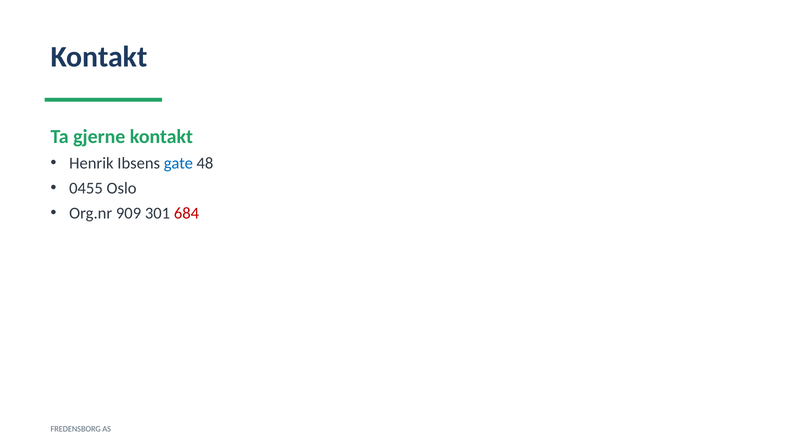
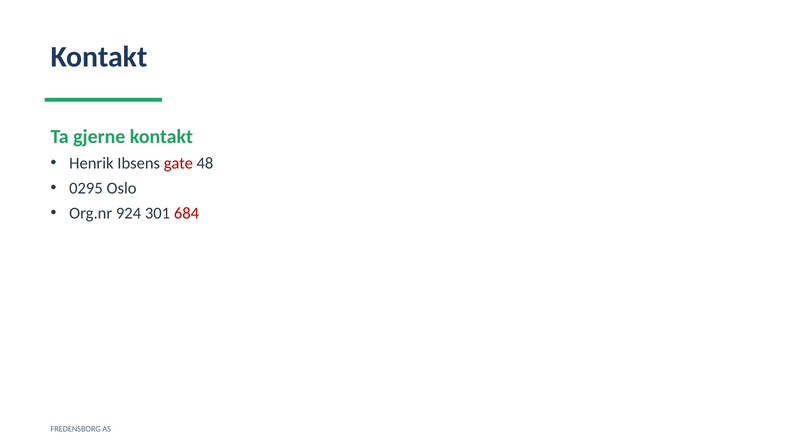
gate colour: blue -> red (178, 163)
0455: 0455 -> 0295 (86, 188)
909: 909 -> 924 (129, 213)
